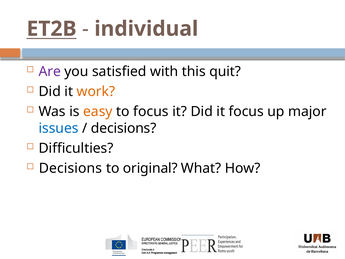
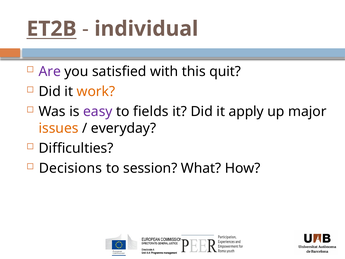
easy colour: orange -> purple (98, 111)
to focus: focus -> fields (151, 111)
it focus: focus -> apply (246, 111)
issues colour: blue -> orange (59, 128)
decisions: decisions -> everyday (124, 128)
original: original -> session (150, 168)
